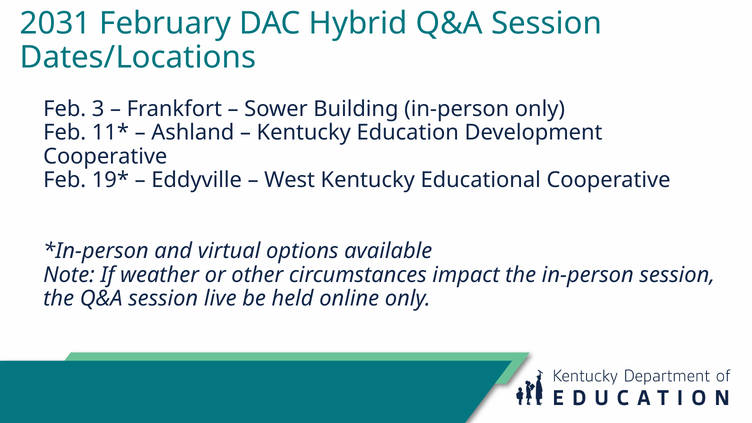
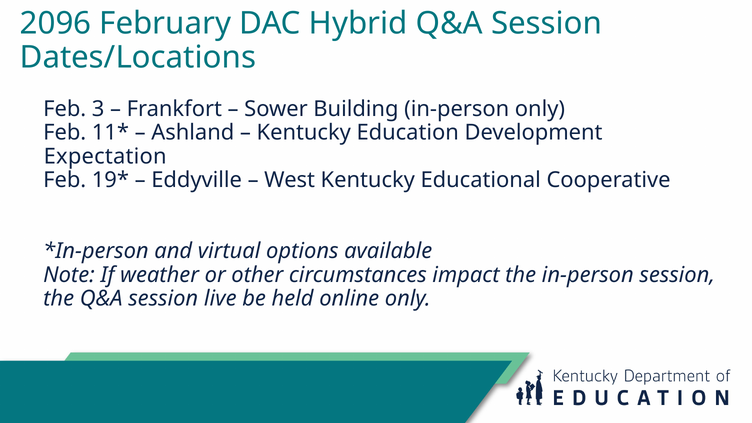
2031: 2031 -> 2096 (56, 23)
Cooperative: Cooperative -> Expectation (105, 156)
